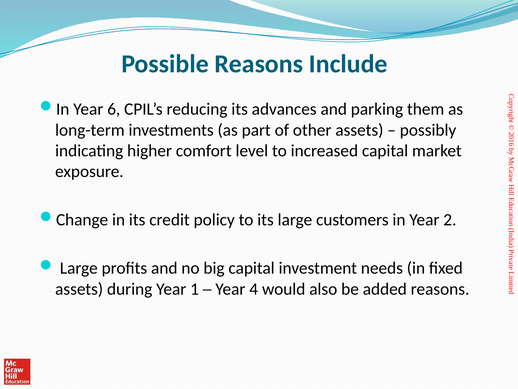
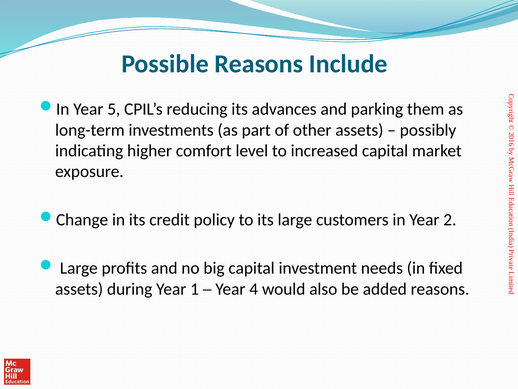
Year 6: 6 -> 5 (114, 109)
